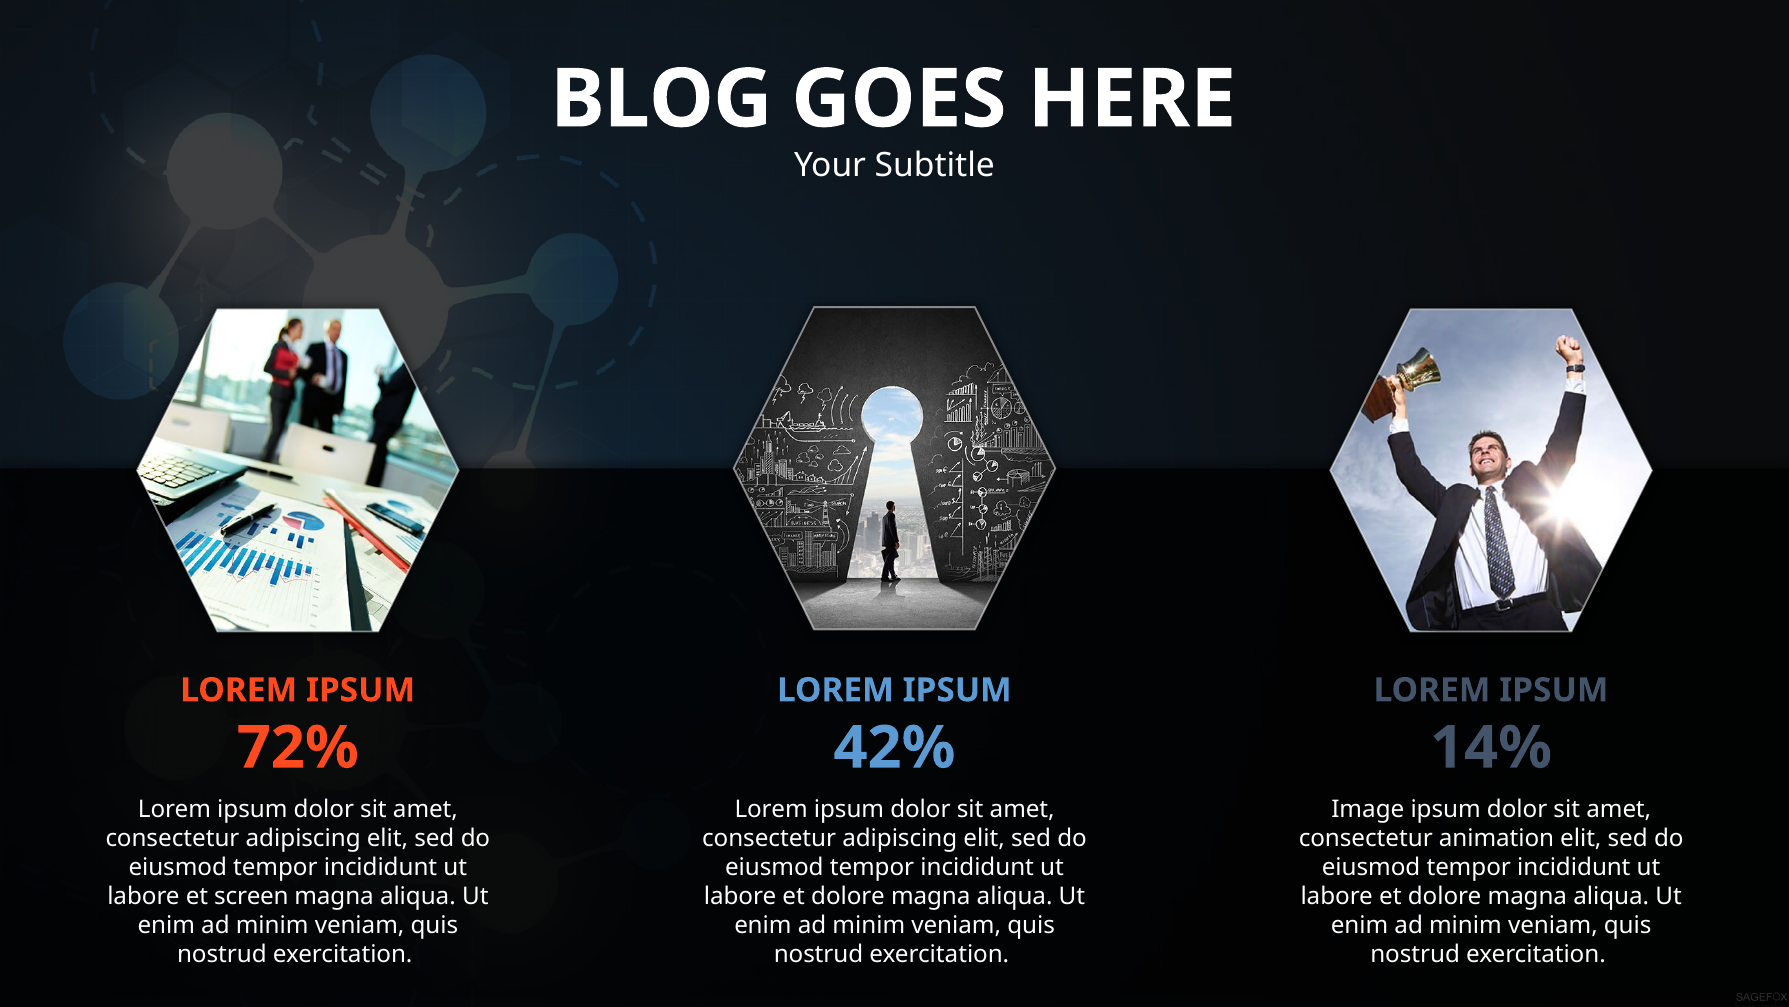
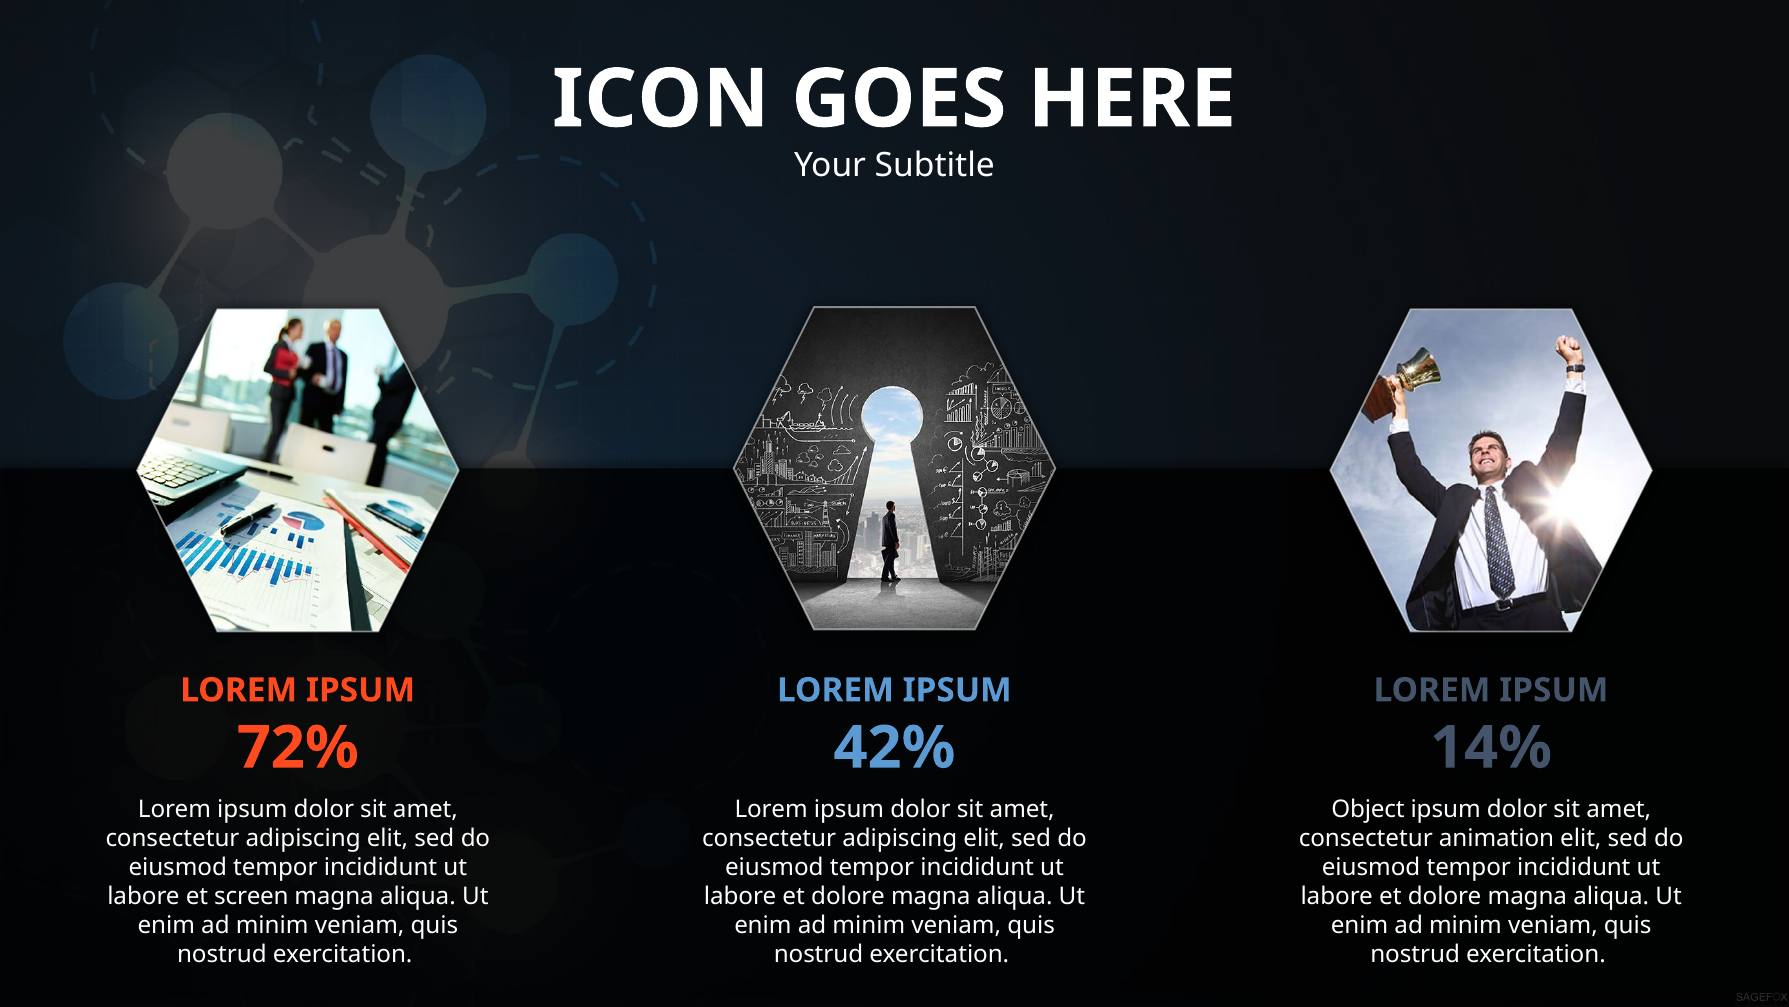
BLOG: BLOG -> ICON (661, 99)
Image: Image -> Object (1368, 809)
